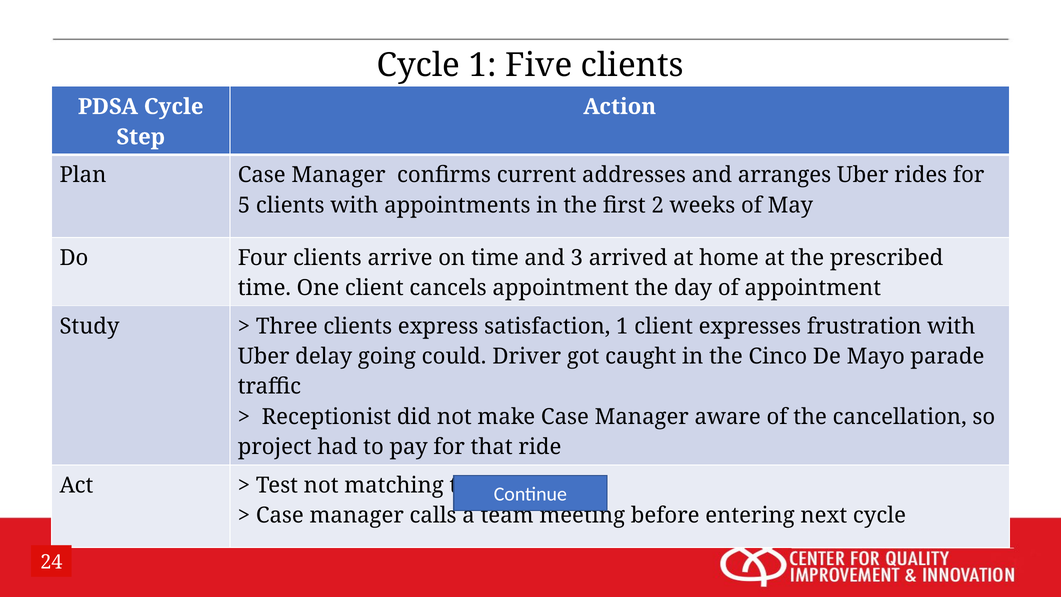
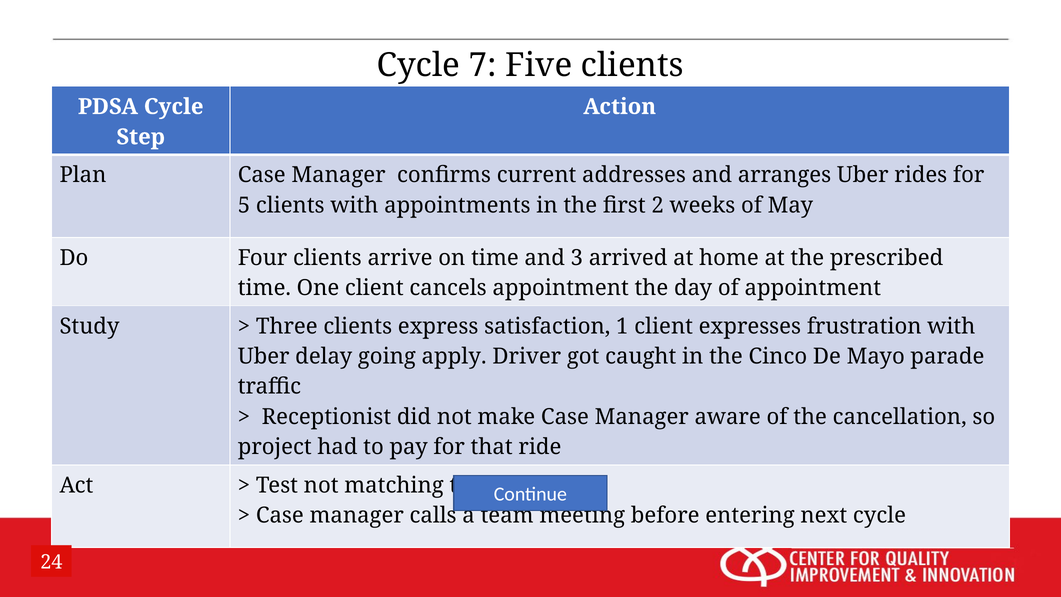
Cycle 1: 1 -> 7 (483, 66)
could: could -> apply (454, 356)
